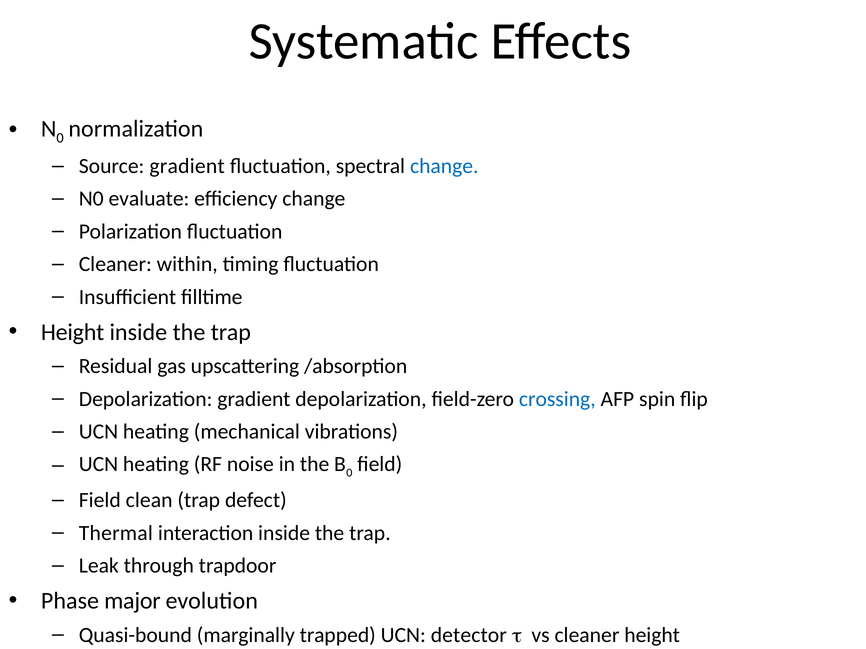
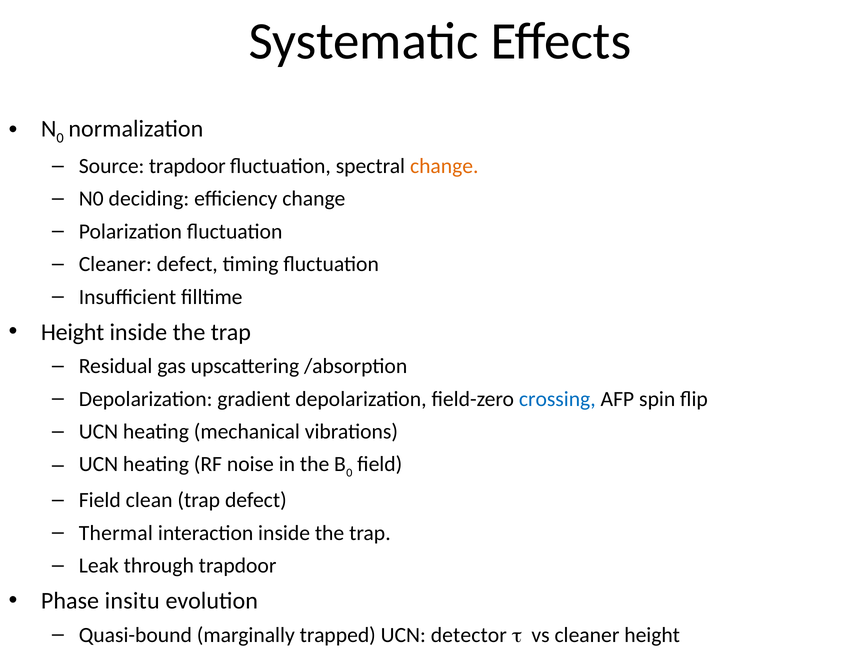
Source gradient: gradient -> trapdoor (187, 166)
change colour: blue -> orange (444, 166)
evaluate: evaluate -> deciding (149, 199)
Cleaner within: within -> defect (187, 264)
major: major -> insitu (132, 601)
